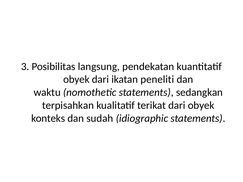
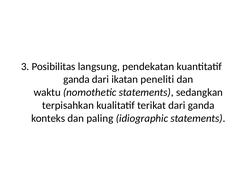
obyek: obyek -> ganda (76, 80)
dari obyek: obyek -> ganda (201, 105)
sudah: sudah -> paling (100, 118)
